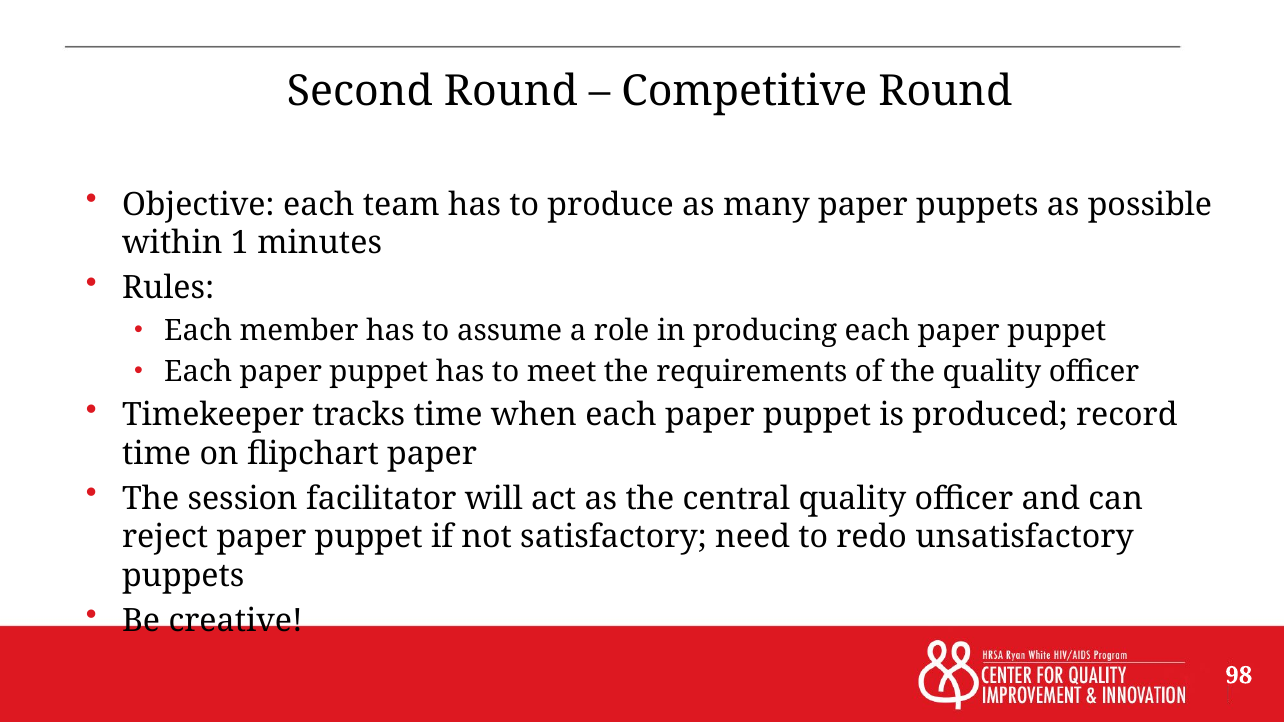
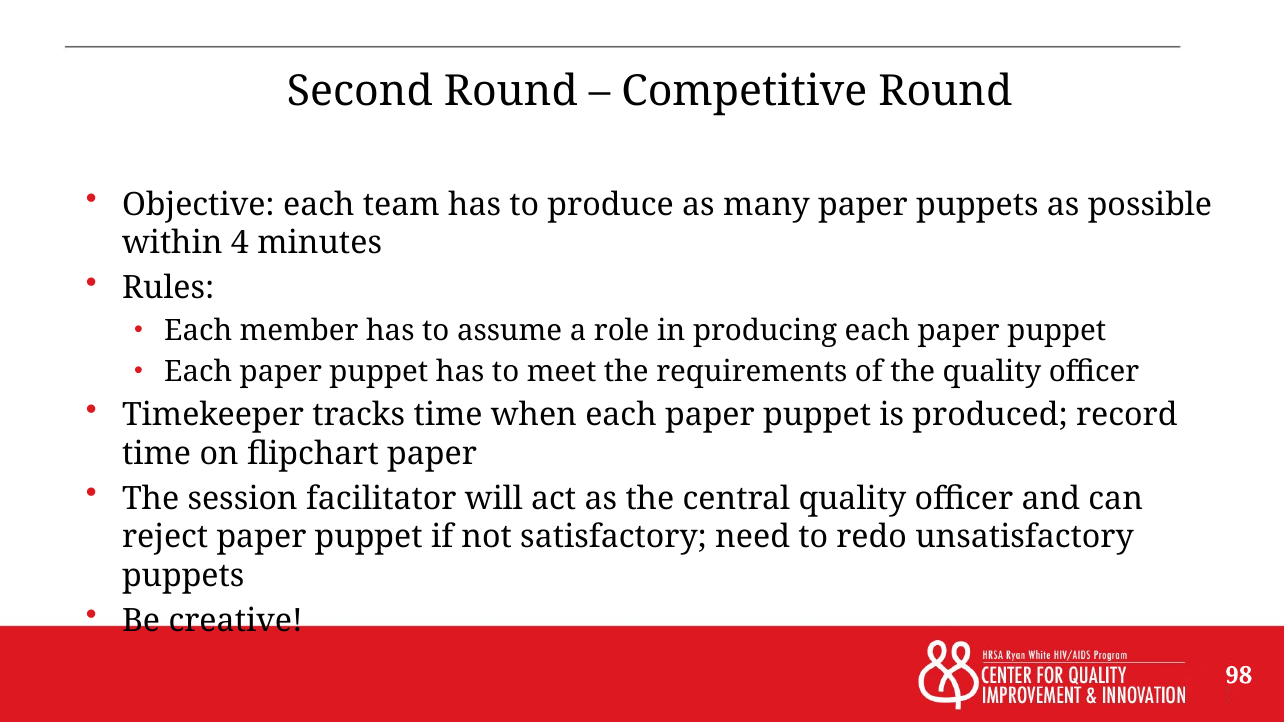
1: 1 -> 4 (240, 243)
